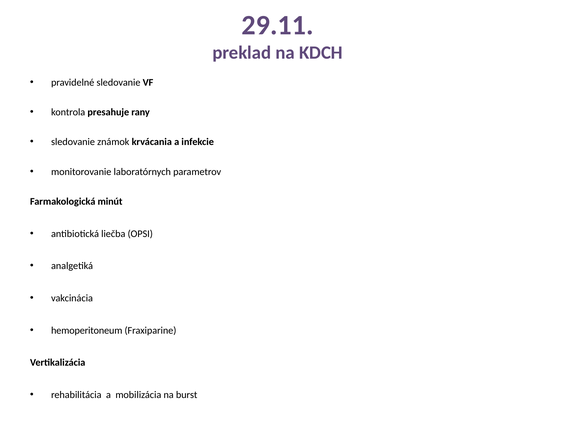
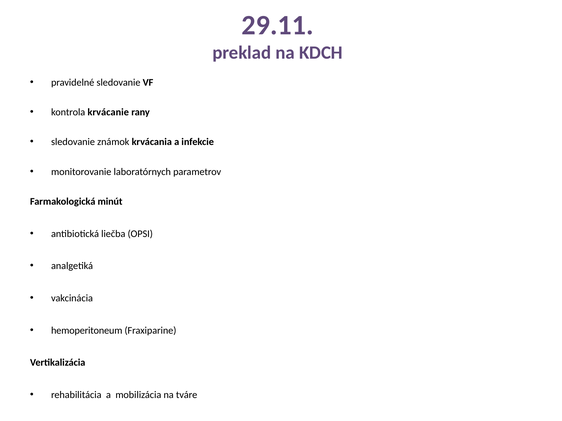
presahuje: presahuje -> krvácanie (108, 112)
burst: burst -> tváre (187, 395)
